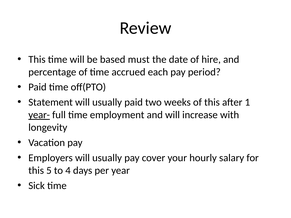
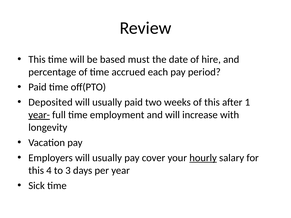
Statement: Statement -> Deposited (51, 102)
hourly underline: none -> present (203, 158)
5: 5 -> 4 (49, 171)
4: 4 -> 3 (68, 171)
